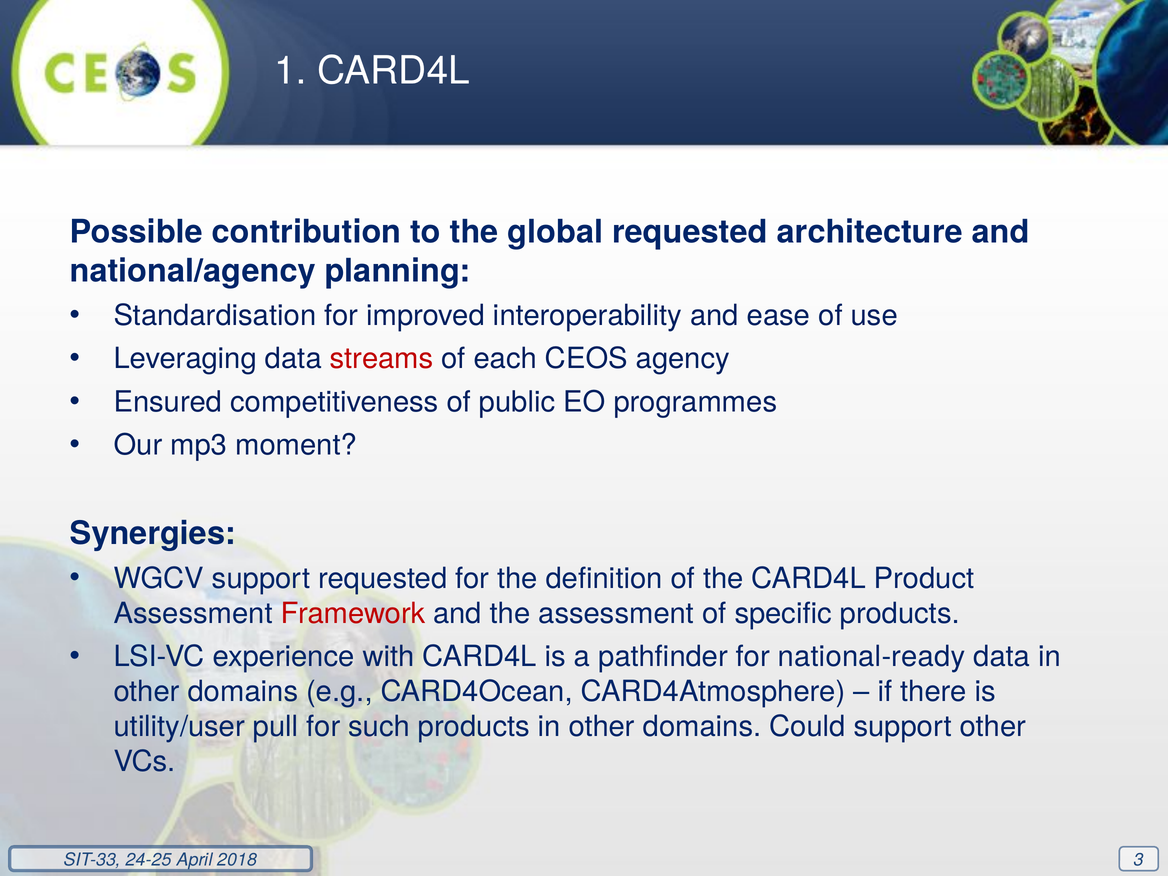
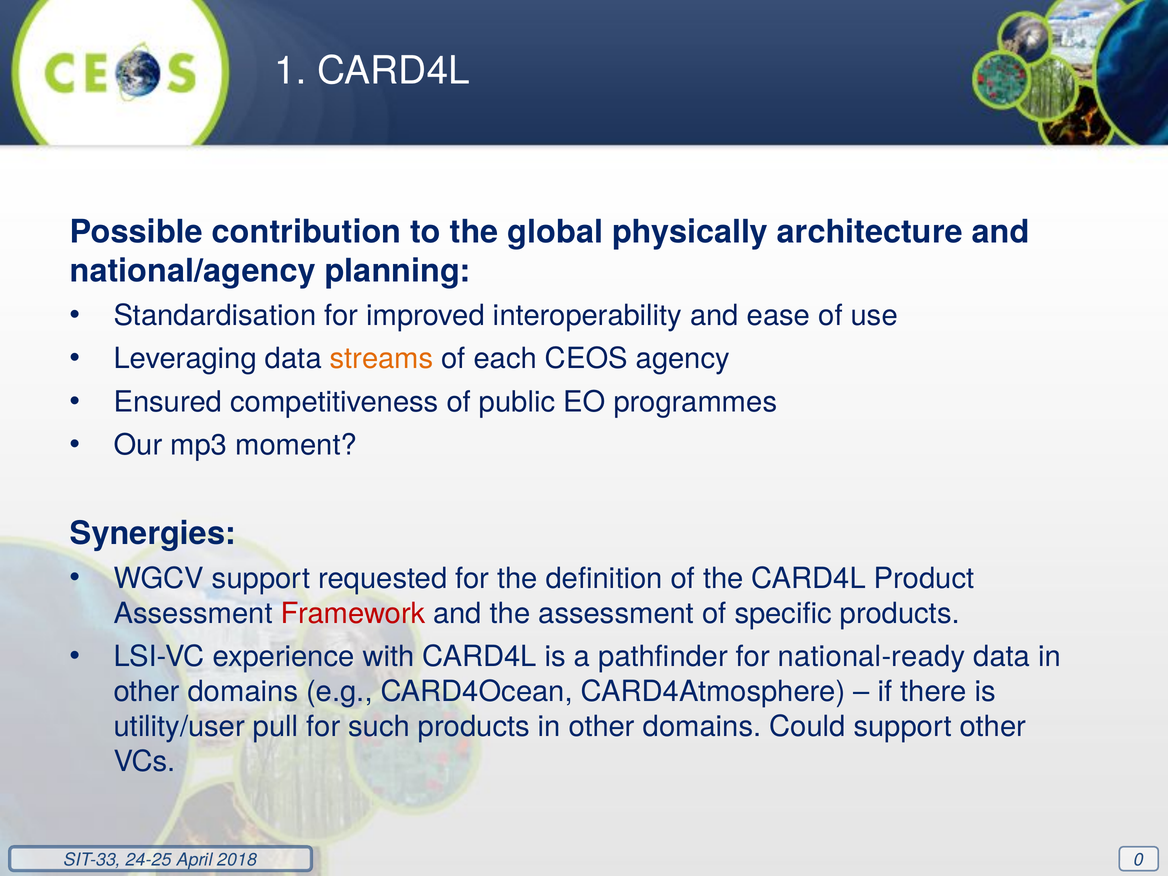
global requested: requested -> physically (690, 232)
streams colour: red -> orange (382, 359)
3: 3 -> 0 (1139, 860)
